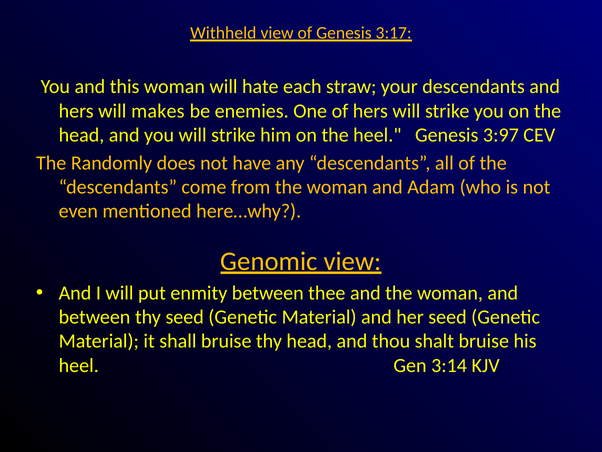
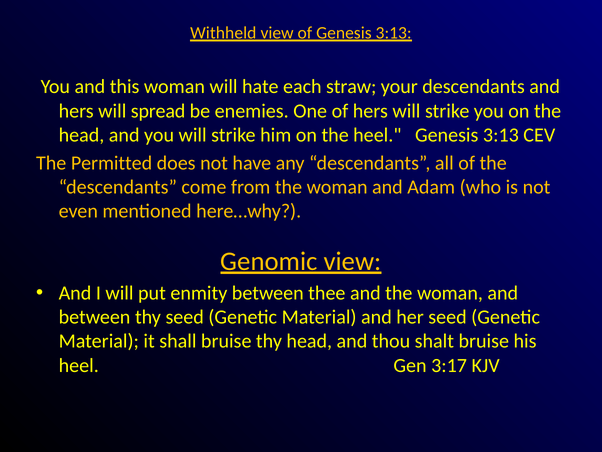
of Genesis 3:17: 3:17 -> 3:13 (394, 33)
makes: makes -> spread (158, 111)
heel Genesis 3:97: 3:97 -> 3:13 (501, 135)
Randomly: Randomly -> Permitted (112, 163)
3:14: 3:14 -> 3:17 (449, 365)
